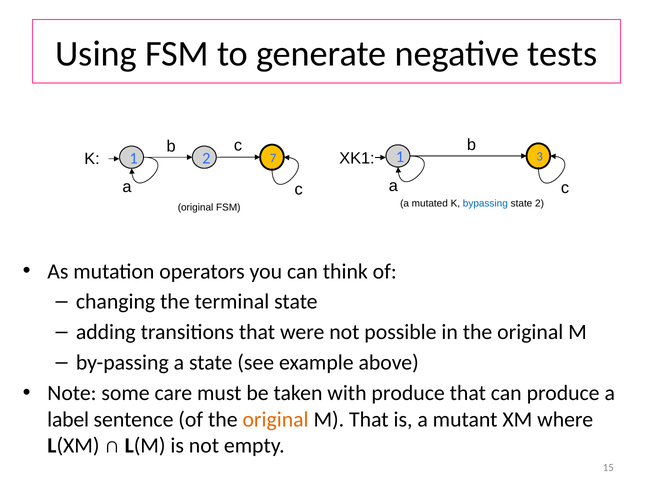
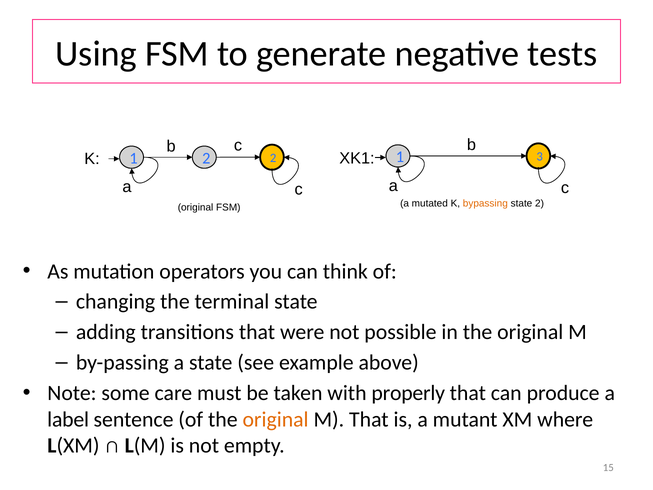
1 7: 7 -> 2 (273, 158)
bypassing colour: blue -> orange (485, 203)
with produce: produce -> properly (408, 393)
